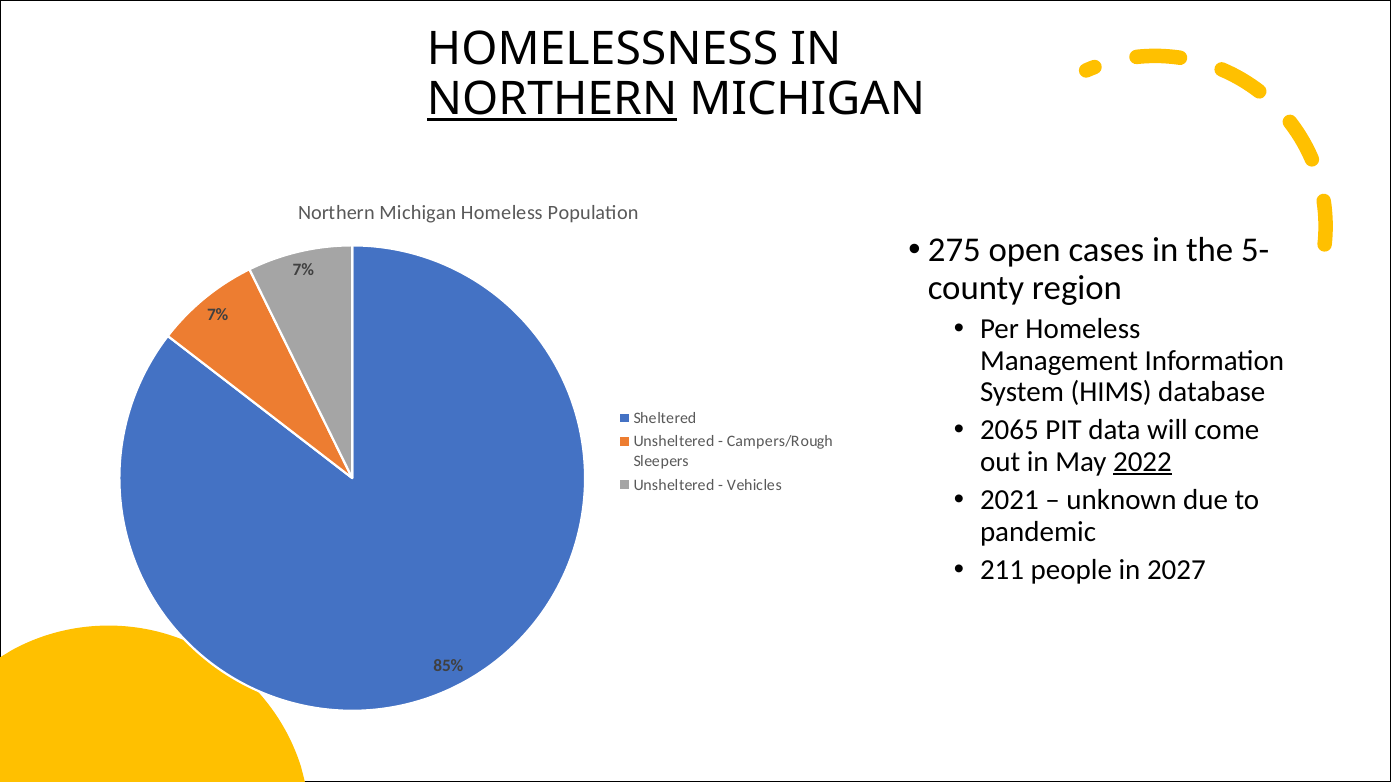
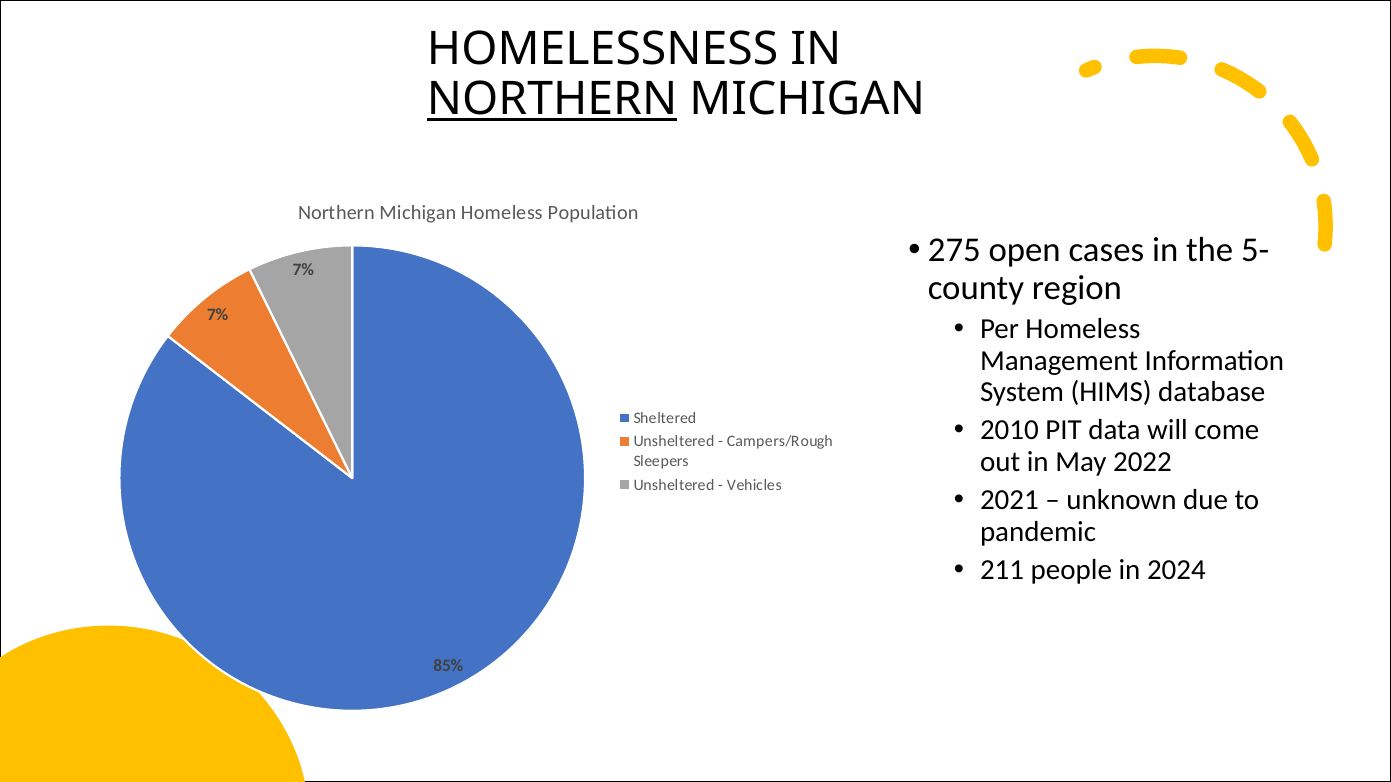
2065: 2065 -> 2010 (1009, 431)
2022 underline: present -> none (1142, 462)
2027: 2027 -> 2024 (1176, 570)
